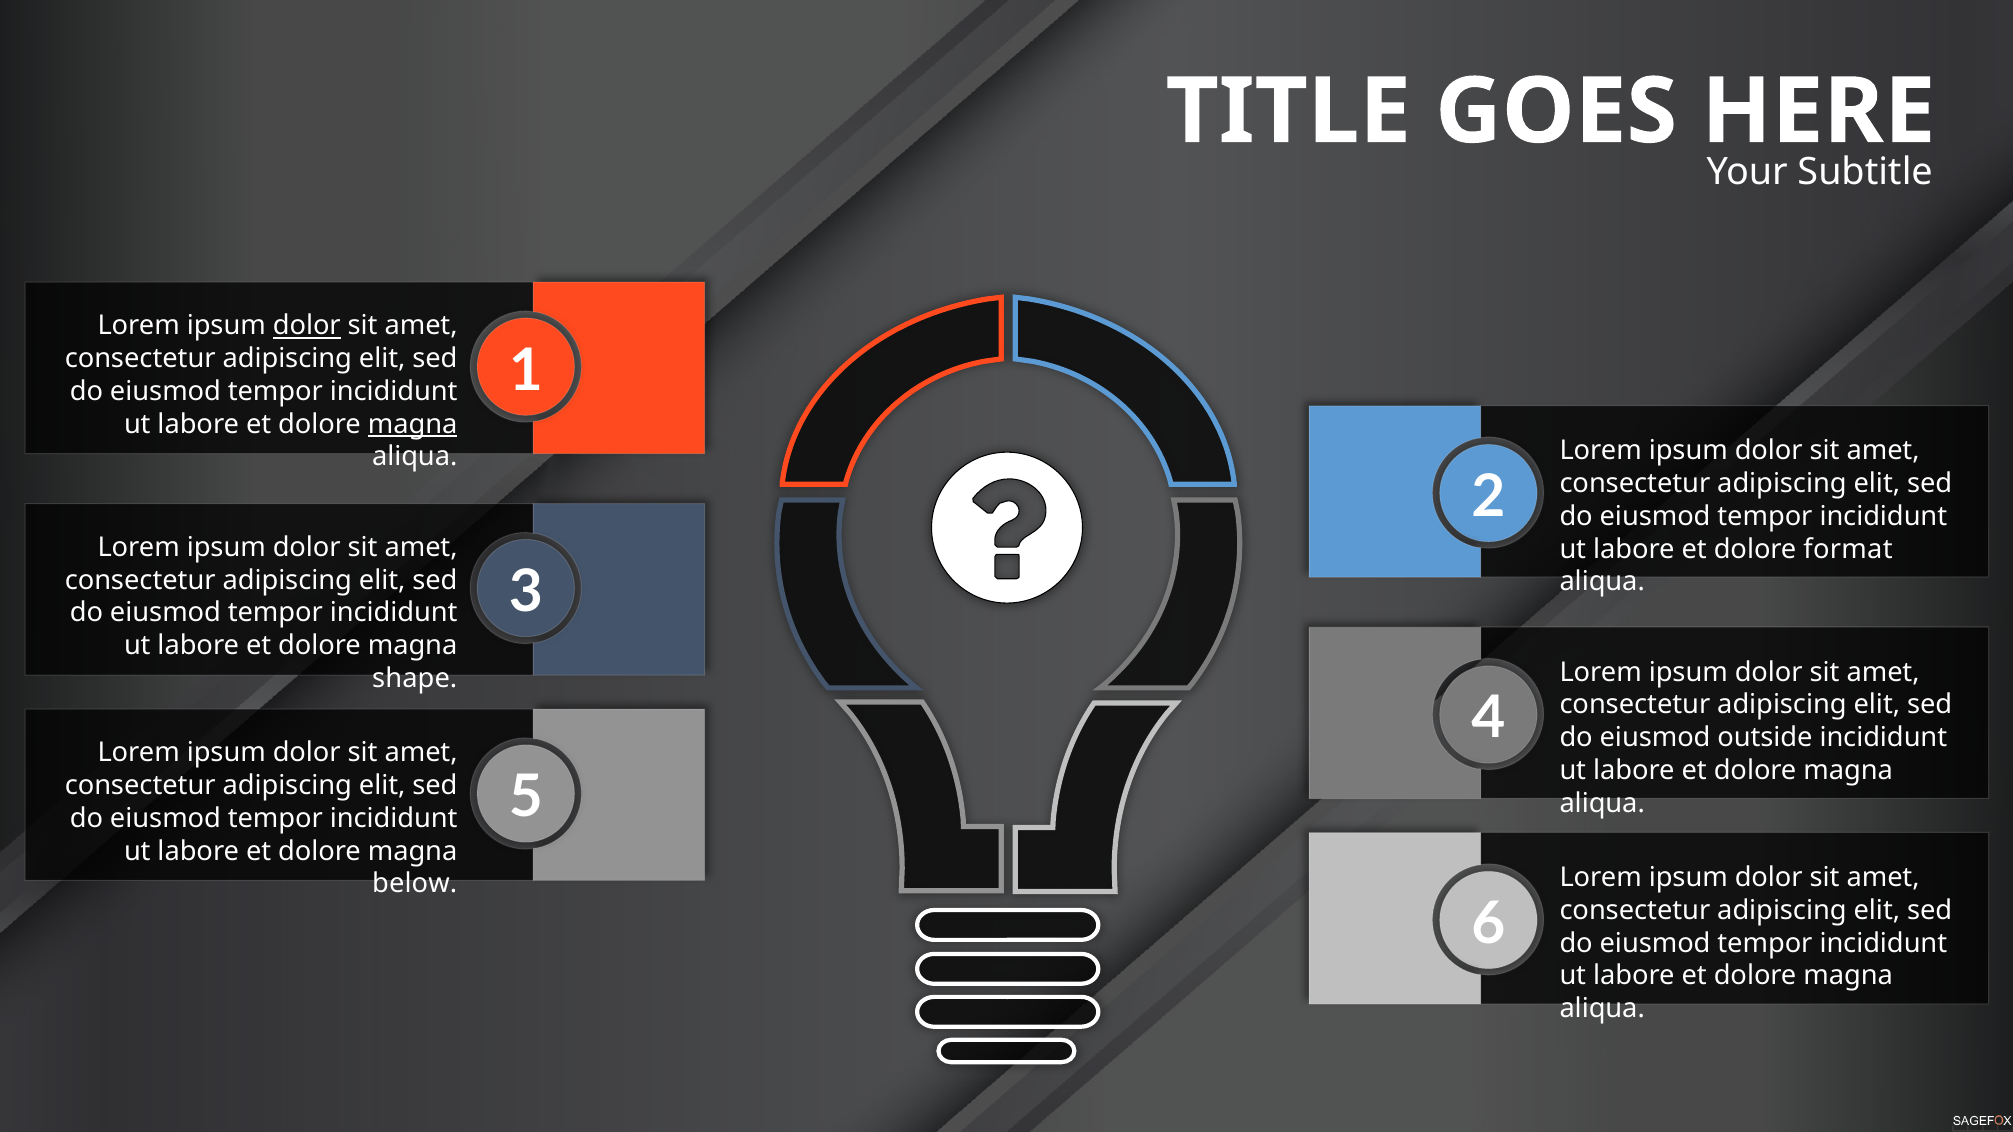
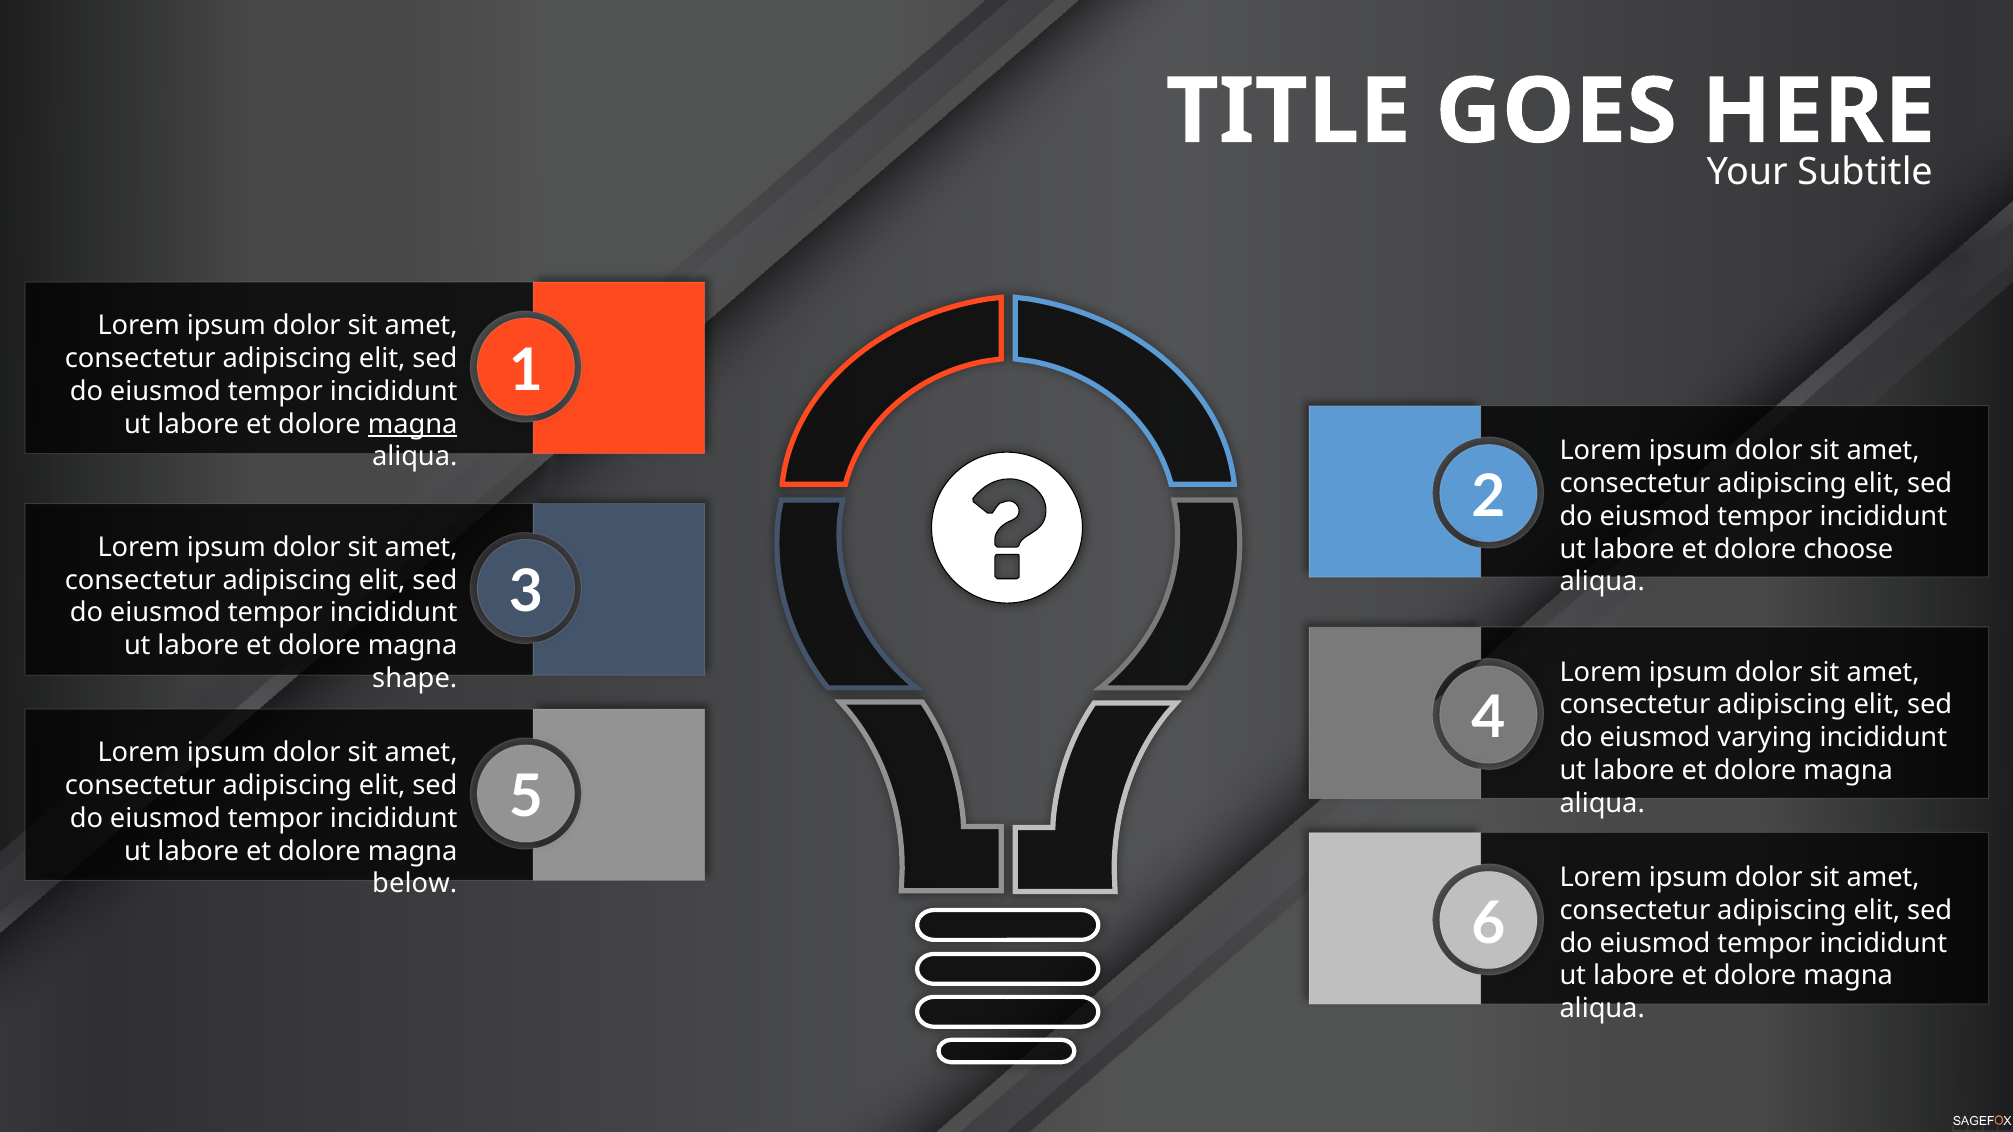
dolor underline: present -> none (307, 326)
format: format -> choose (1848, 549)
outside: outside -> varying (1765, 738)
